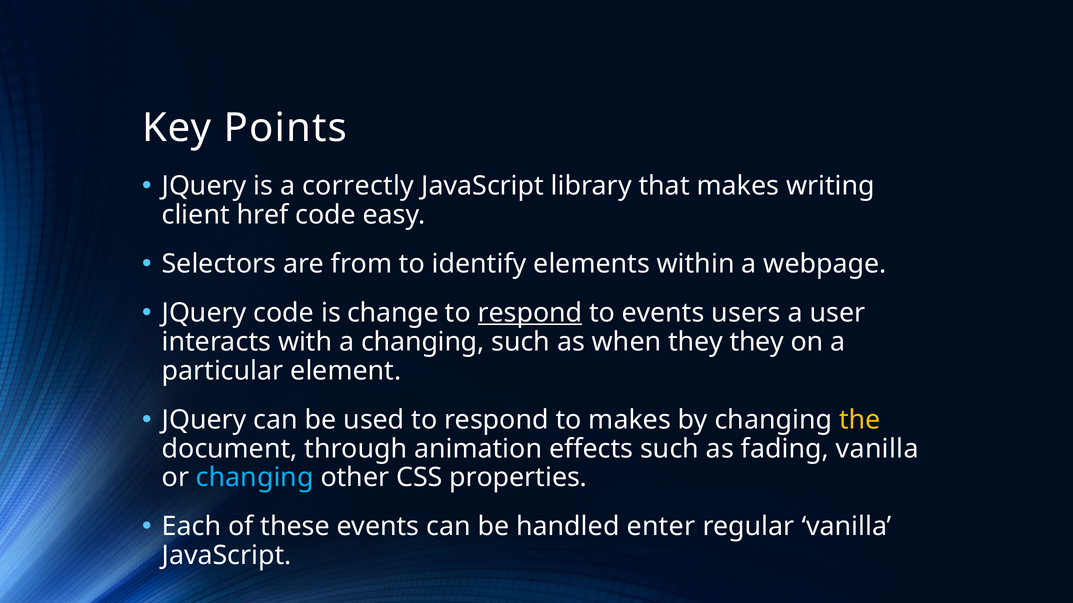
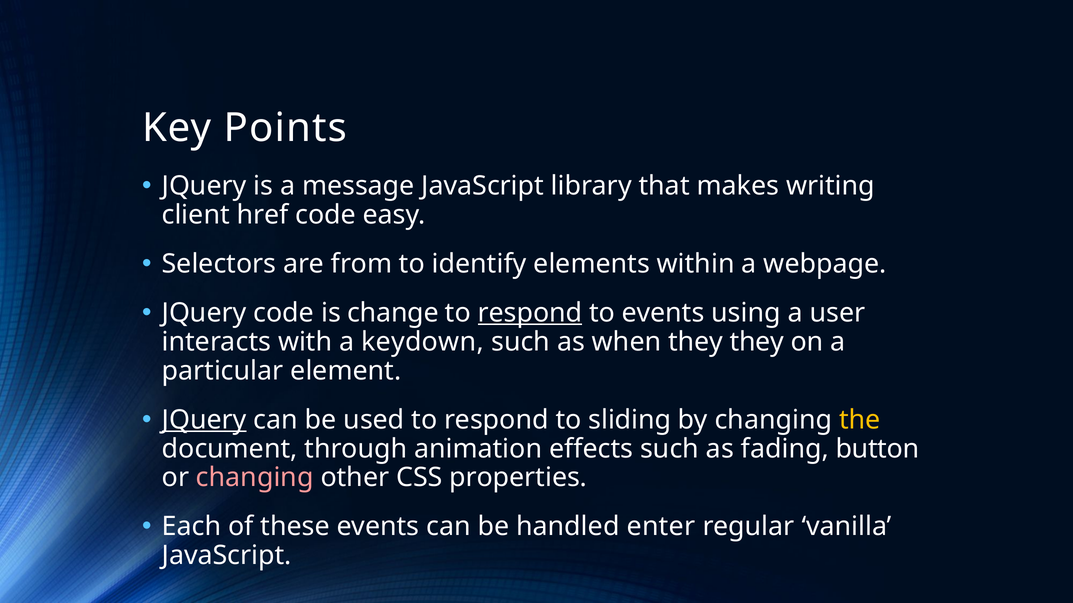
correctly: correctly -> message (358, 186)
users: users -> using (746, 313)
a changing: changing -> keydown (423, 342)
JQuery underline: none -> present (204, 420)
to makes: makes -> sliding (630, 420)
fading vanilla: vanilla -> button (877, 449)
changing colour: light blue -> pink (255, 478)
